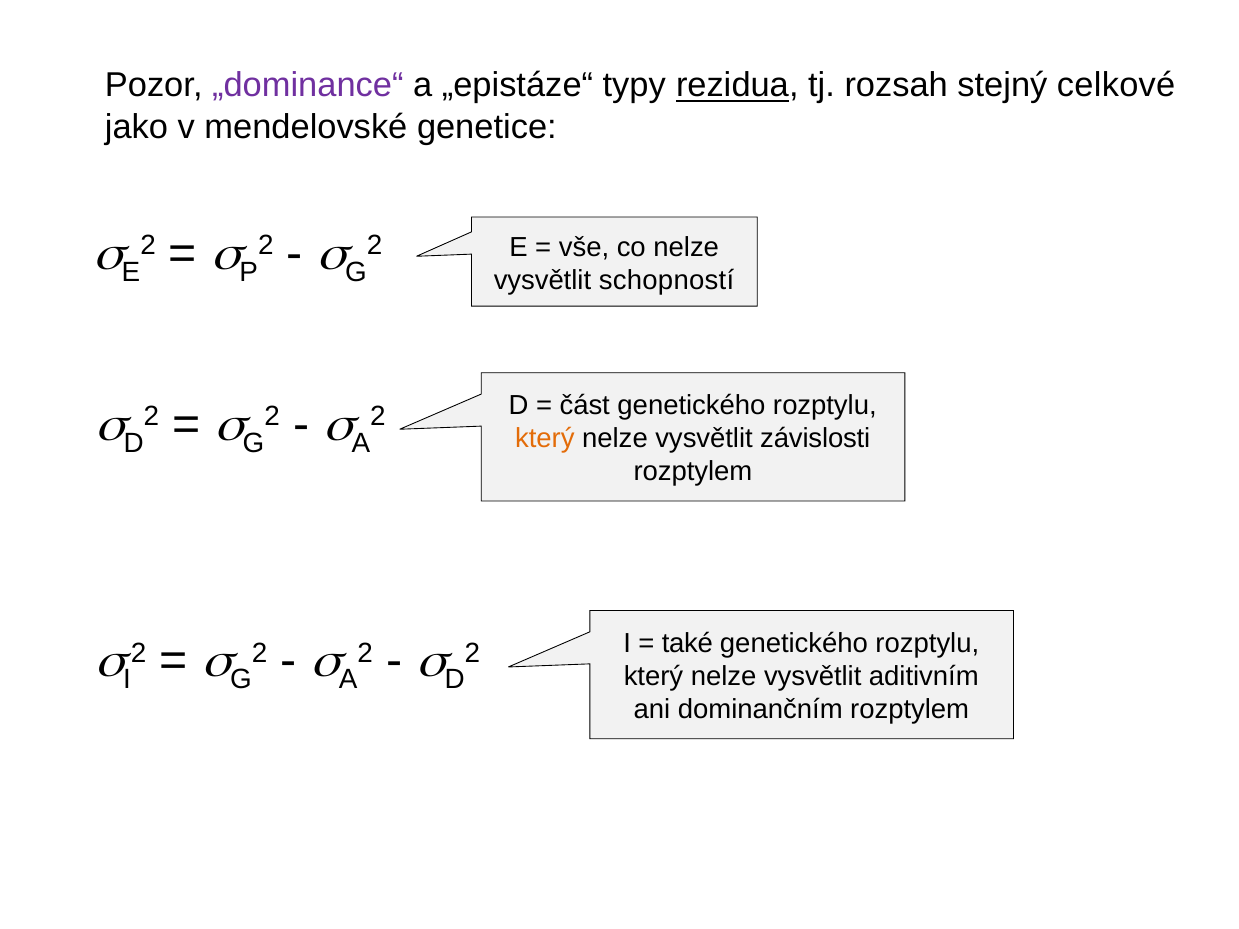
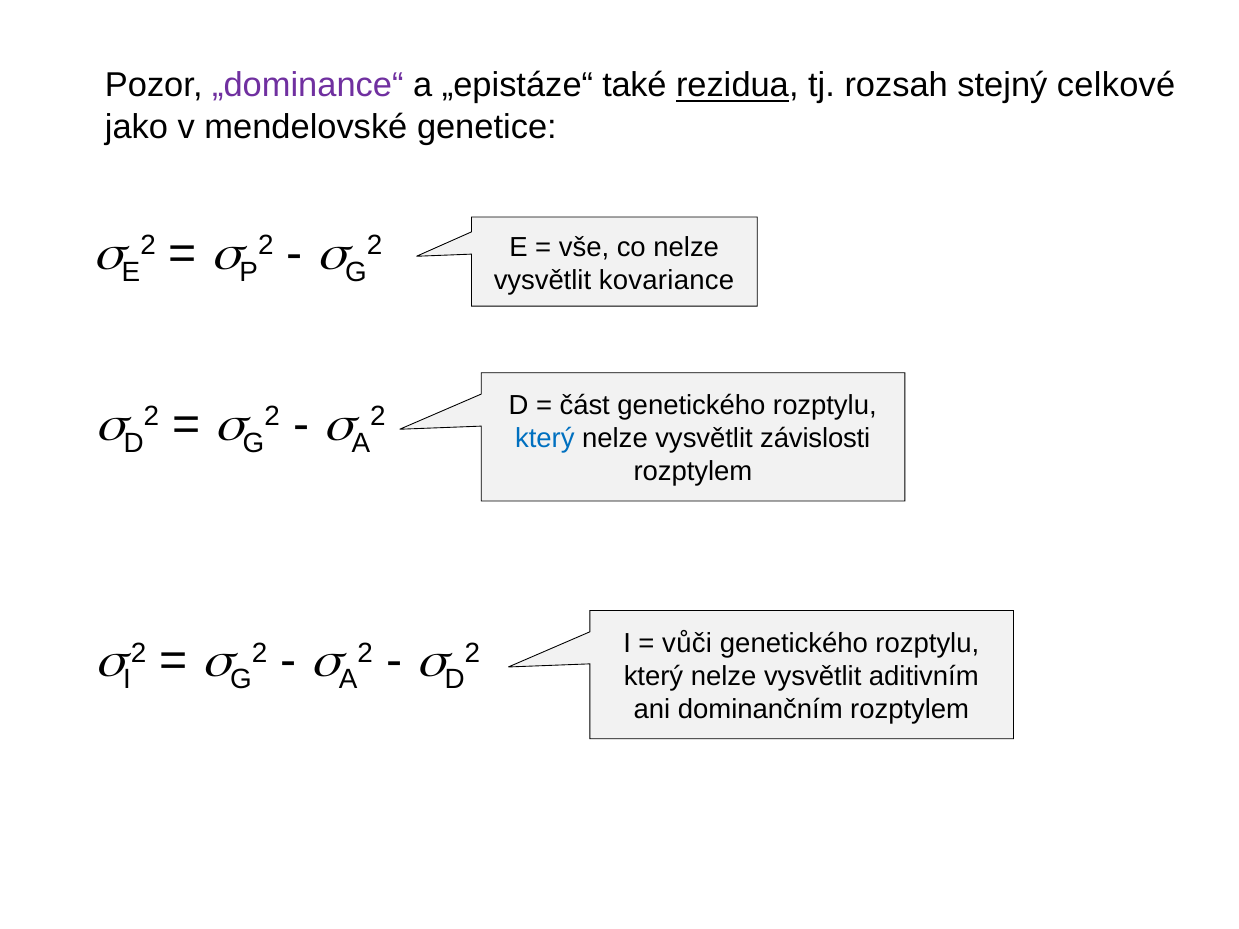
typy: typy -> také (634, 85)
schopností: schopností -> kovariance (667, 280)
který colour: orange -> blue (545, 439)
také: také -> vůči (687, 644)
